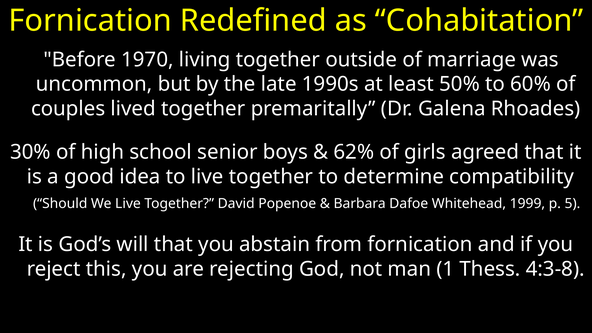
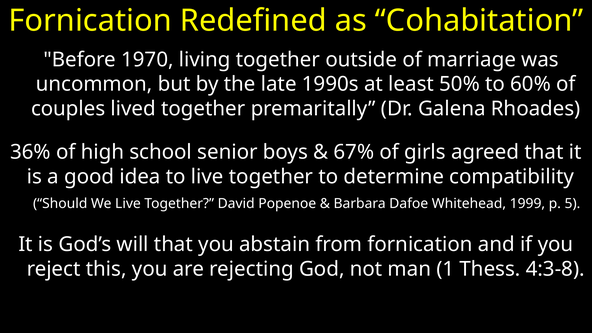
30%: 30% -> 36% (30, 152)
62%: 62% -> 67% (354, 152)
